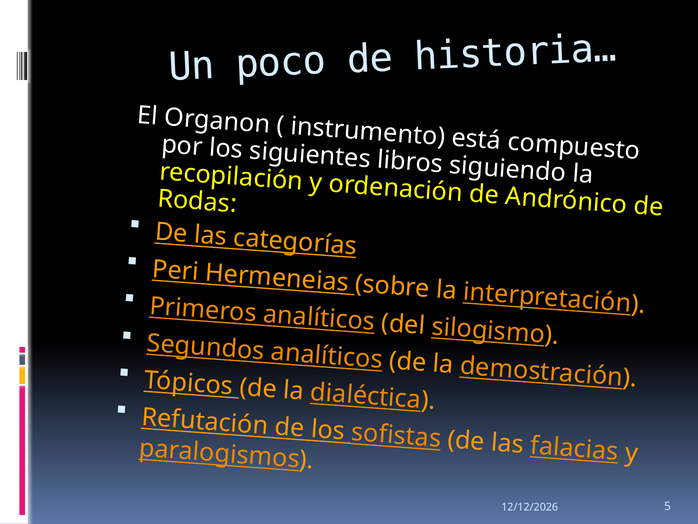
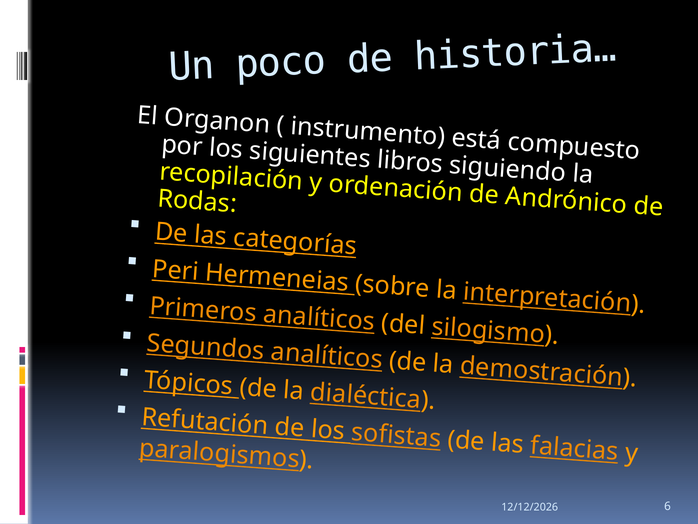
5: 5 -> 6 (667, 506)
